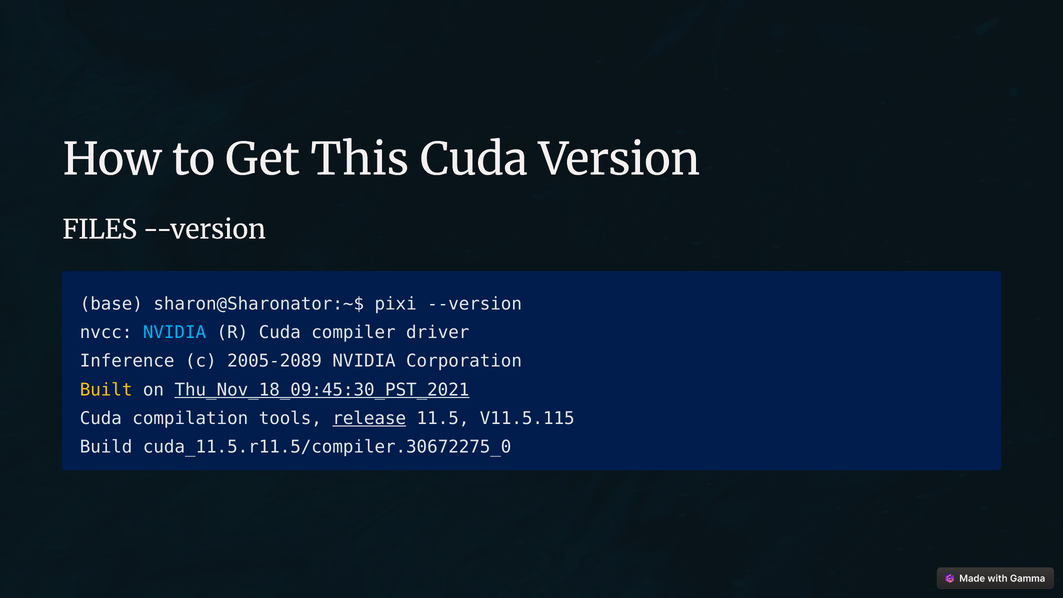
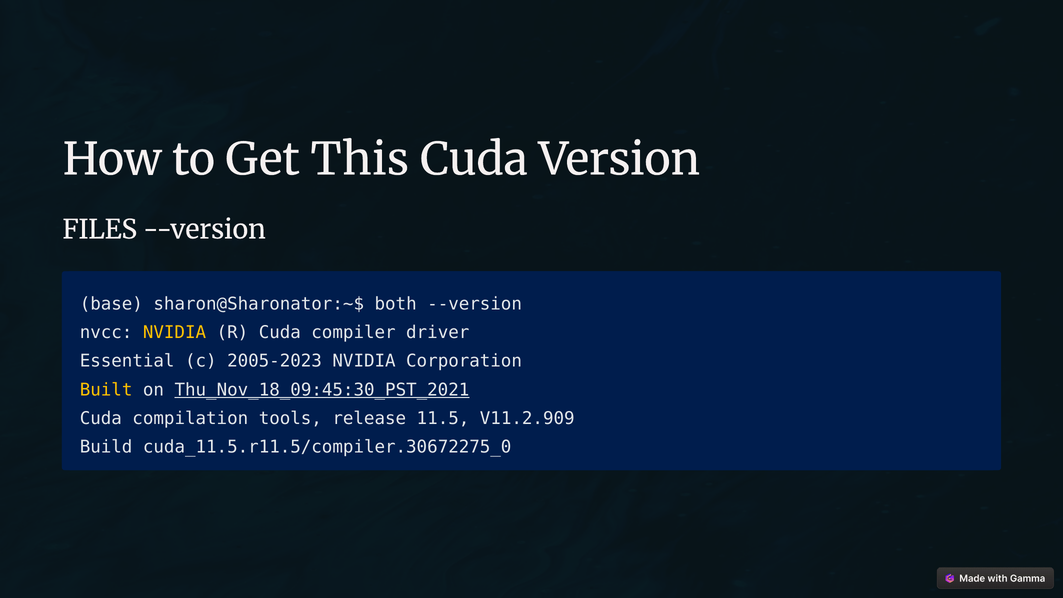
pixi: pixi -> both (396, 304)
NVIDIA colour: light blue -> yellow (175, 333)
Inference: Inference -> Essential (127, 361)
2005-2089: 2005-2089 -> 2005-2023 (275, 361)
release underline: present -> none (369, 418)
V11.5.115: V11.5.115 -> V11.2.909 (527, 418)
